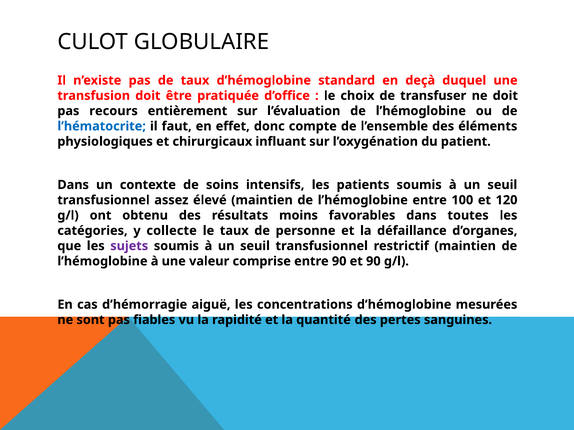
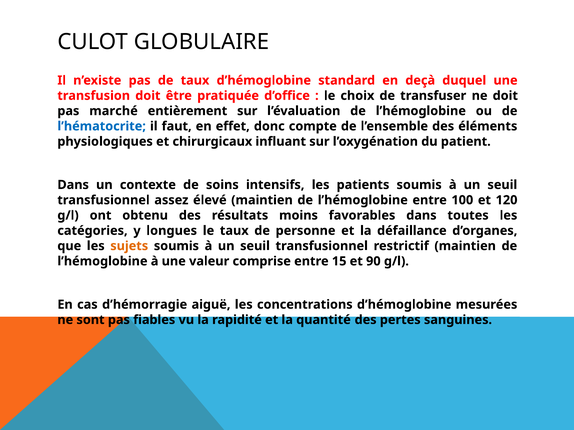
recours: recours -> marché (114, 111)
collecte: collecte -> longues (172, 231)
sujets colour: purple -> orange (129, 246)
entre 90: 90 -> 15 (339, 262)
